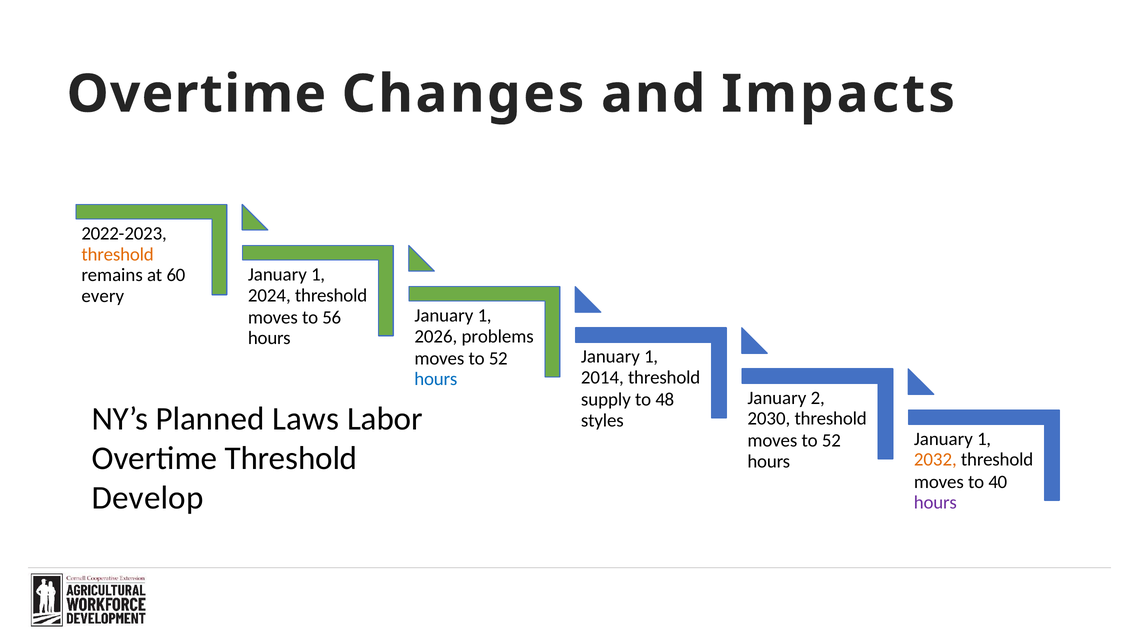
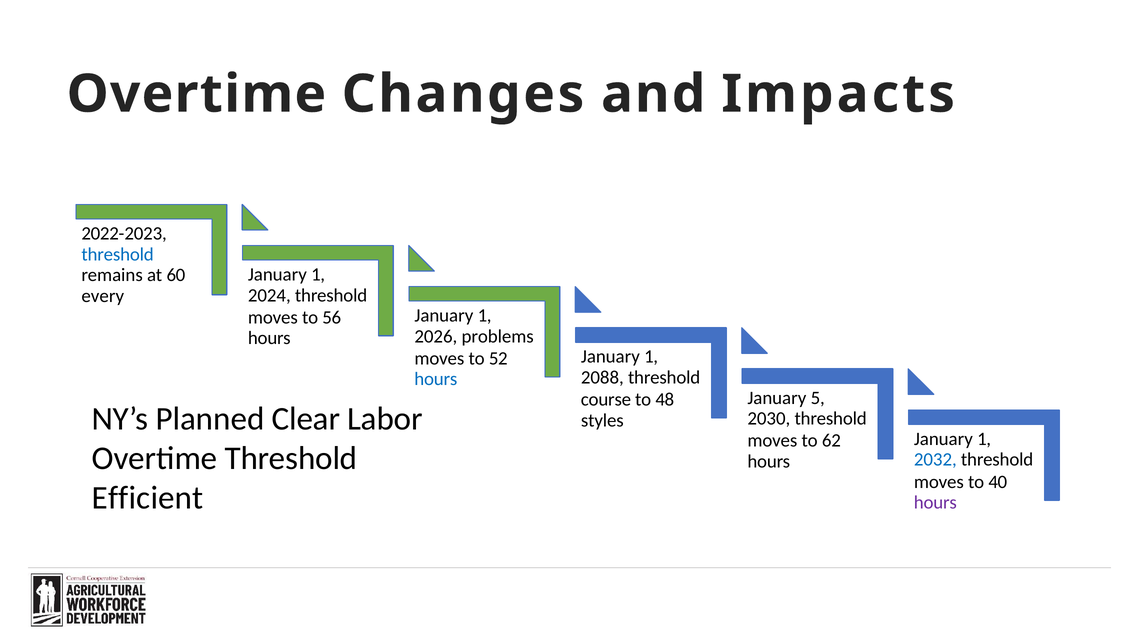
threshold colour: orange -> blue (118, 255)
2014: 2014 -> 2088 (602, 378)
2: 2 -> 5 (818, 398)
supply: supply -> course (606, 400)
Laws: Laws -> Clear (306, 419)
52: 52 -> 62 (831, 441)
2032 colour: orange -> blue (935, 460)
Develop: Develop -> Efficient (148, 498)
